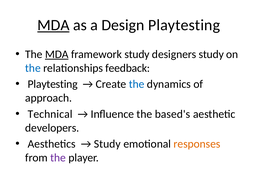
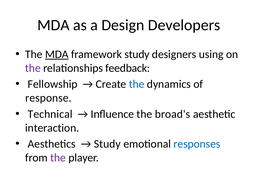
MDA underline: present -> none (53, 25)
Design Playtesting: Playtesting -> Developers (184, 25)
designers study: study -> using (211, 54)
the colour: blue -> purple (33, 68)
Playtesting: Playtesting -> Fellowship (53, 84)
approach: approach -> response (49, 98)
based's: based's -> broad's (173, 114)
developers: developers -> interaction (52, 128)
responses colour: orange -> blue (197, 144)
